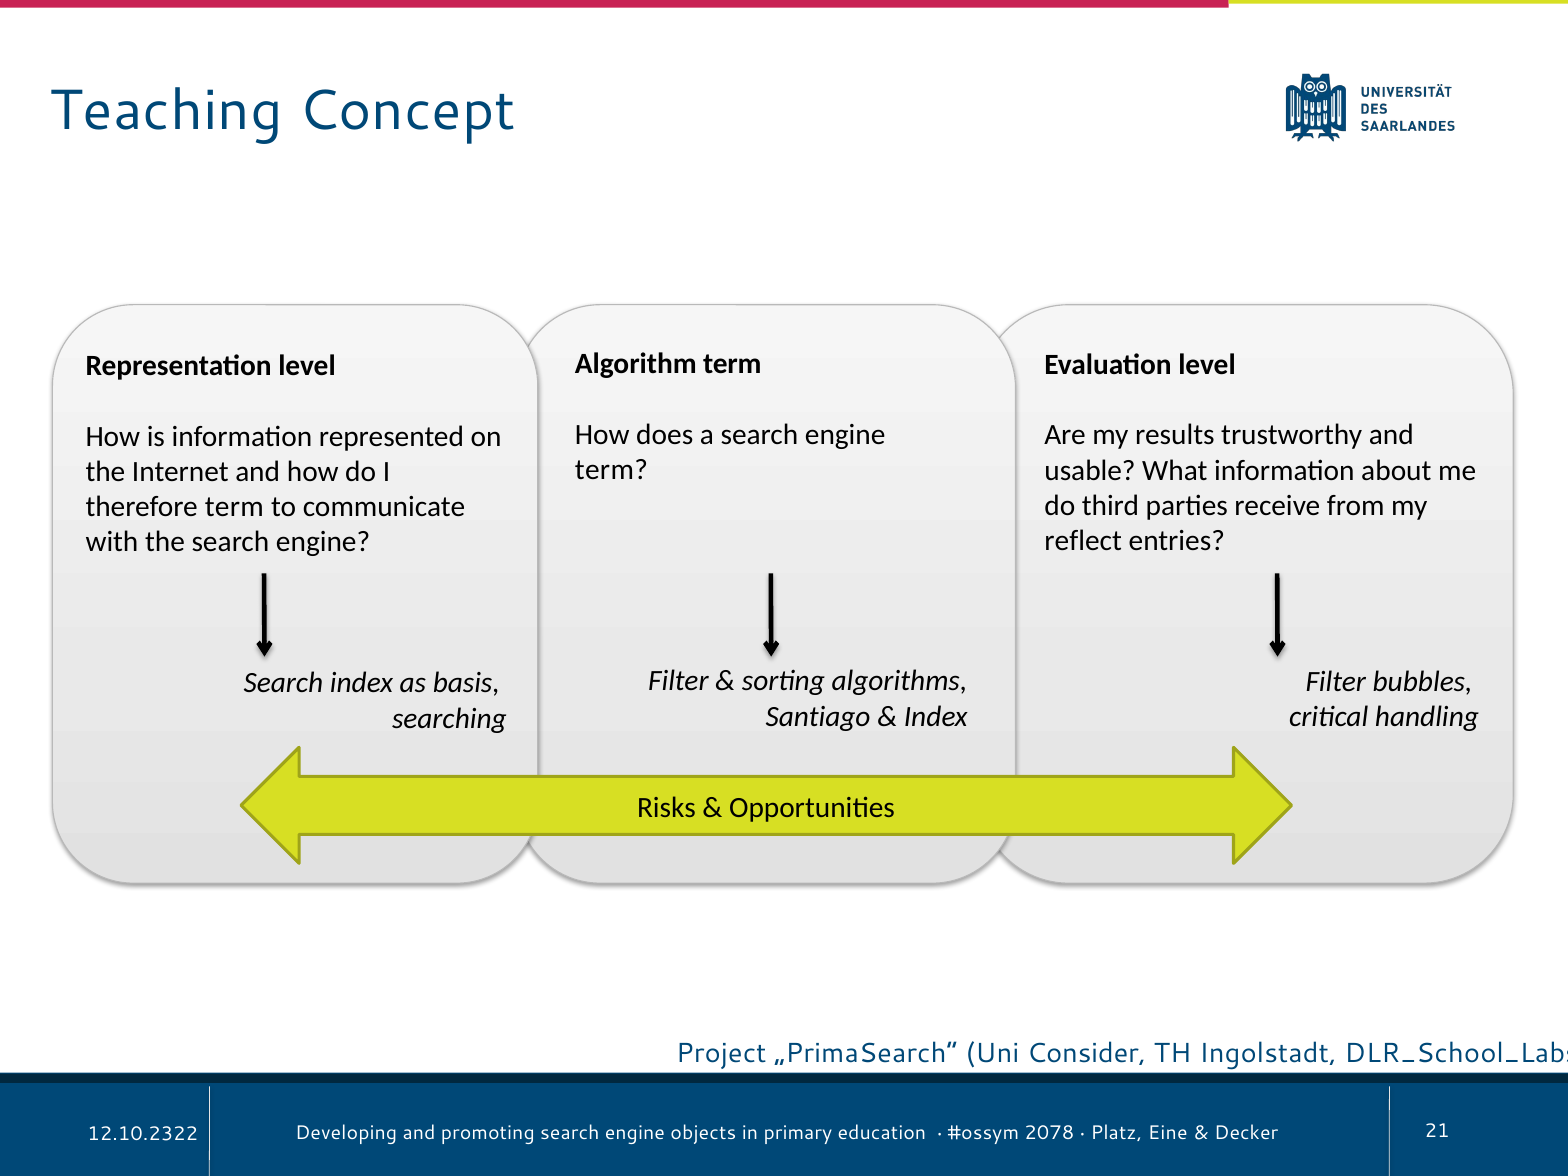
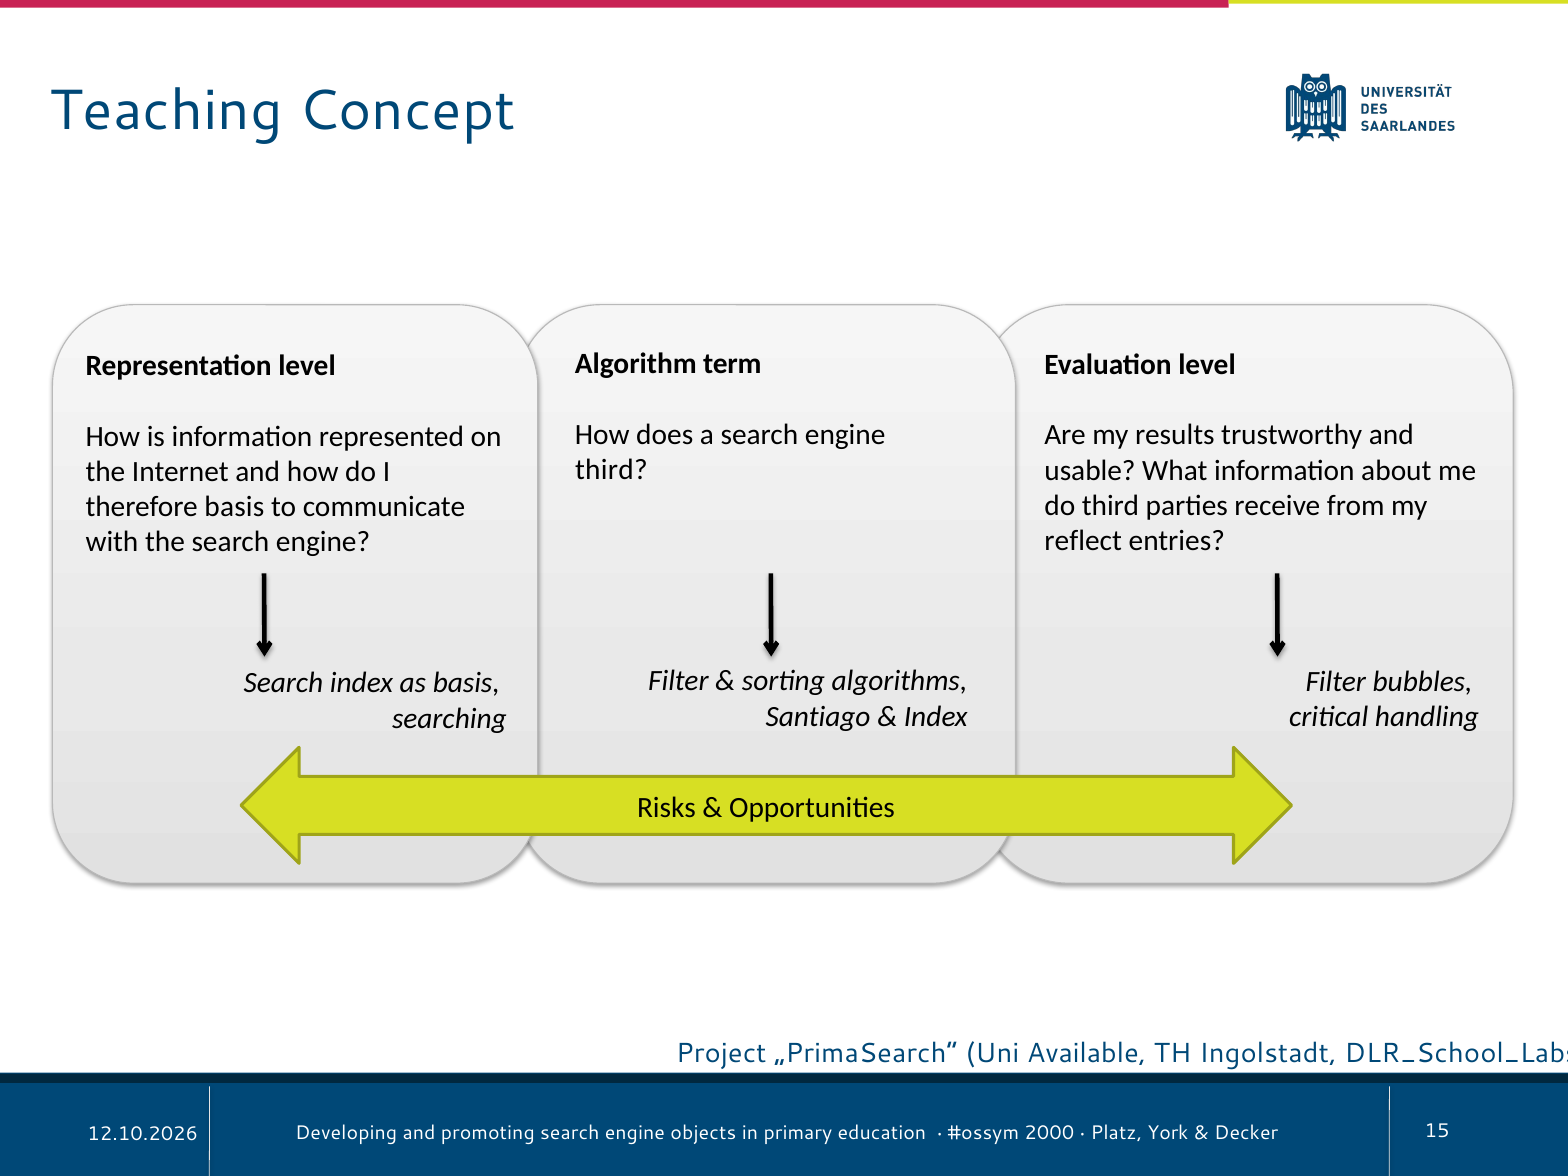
term: term -> third (611, 470)
therefore term: term -> basis (234, 507)
Consider: Consider -> Available (1087, 1053)
12.10.2322: 12.10.2322 -> 12.10.2026 (143, 1134)
2078: 2078 -> 2000 (1049, 1133)
Eine: Eine -> York (1168, 1133)
21: 21 -> 15 (1437, 1131)
